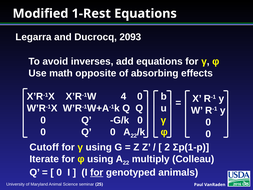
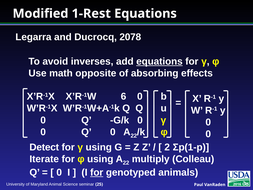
2093: 2093 -> 2078 (130, 37)
equations underline: none -> present (159, 61)
4: 4 -> 6 (124, 96)
Cutoff: Cutoff -> Detect (44, 147)
